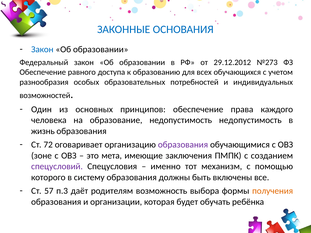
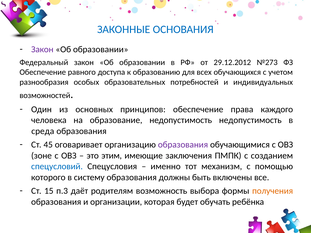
Закон colour: blue -> purple (42, 49)
жизнь: жизнь -> среда (43, 131)
72: 72 -> 45 (48, 145)
мета: мета -> этим (112, 156)
спецусловий colour: purple -> blue (57, 167)
57: 57 -> 15 (49, 191)
